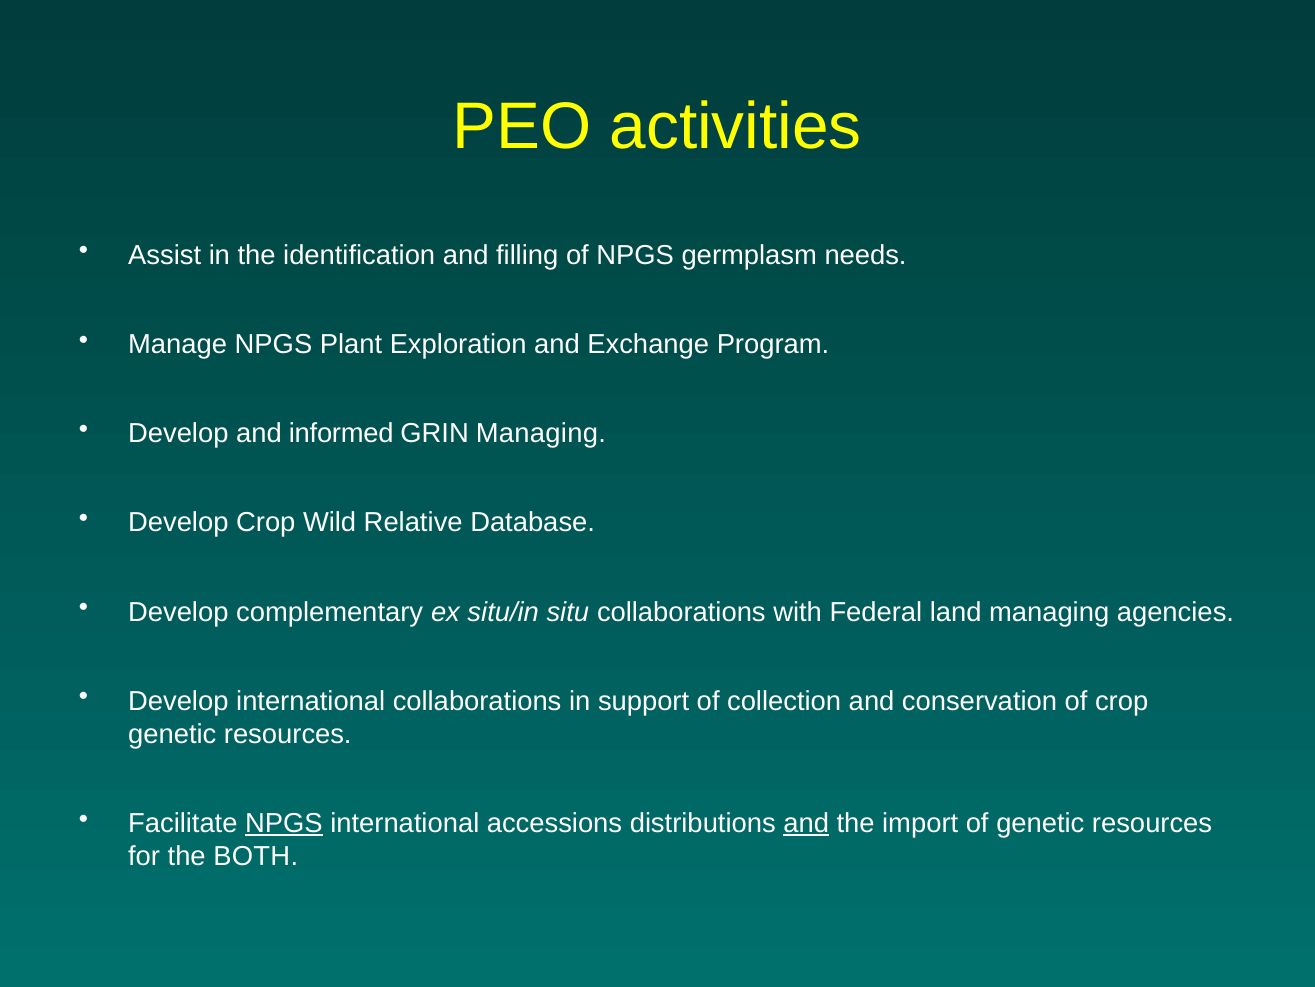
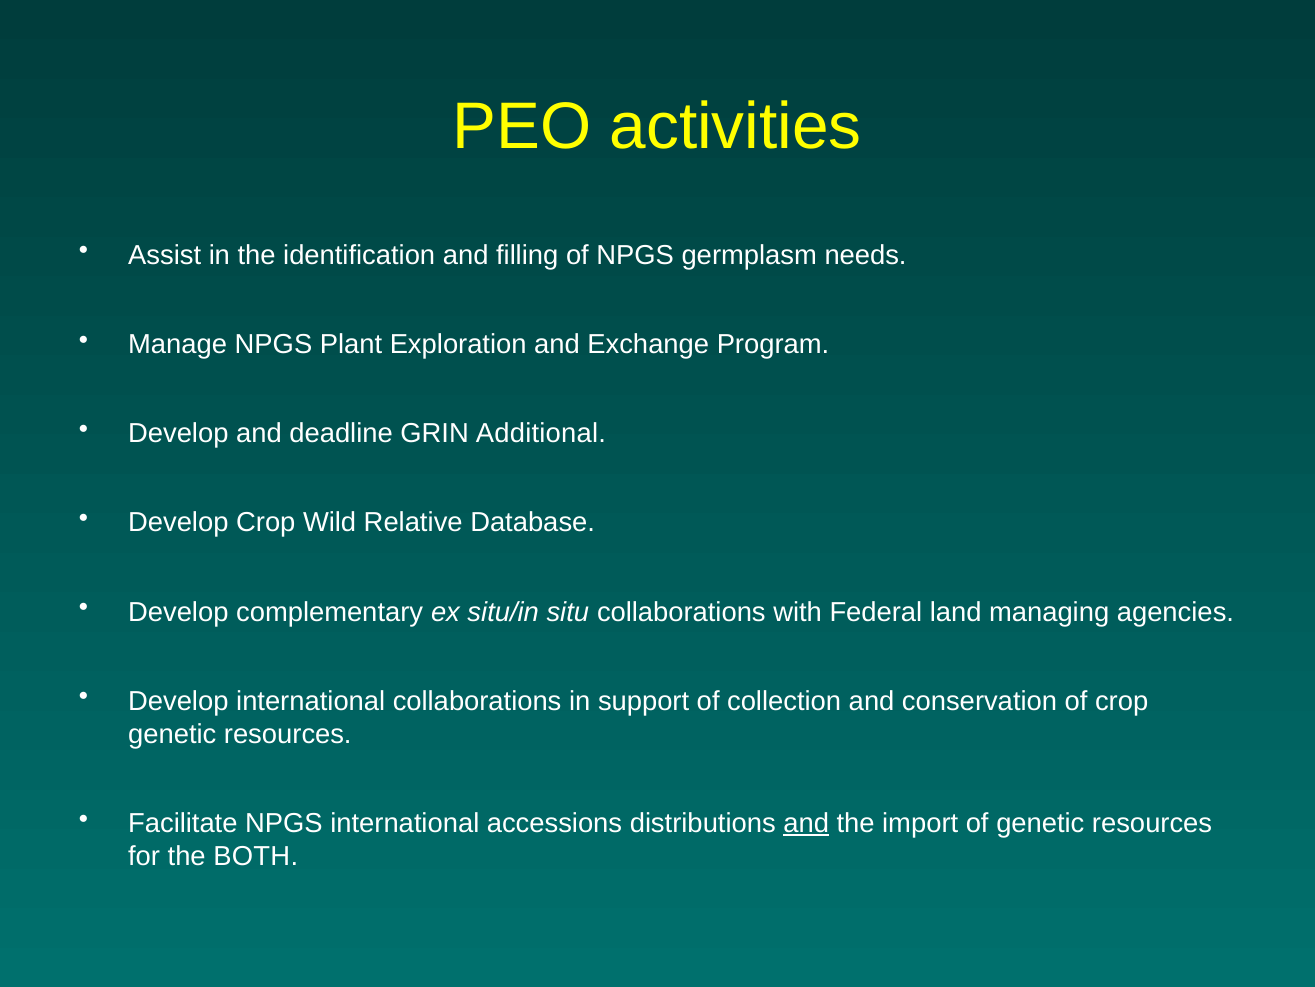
informed: informed -> deadline (341, 433)
GRIN Managing: Managing -> Additional (541, 433)
NPGS underline: present -> none (284, 823)
